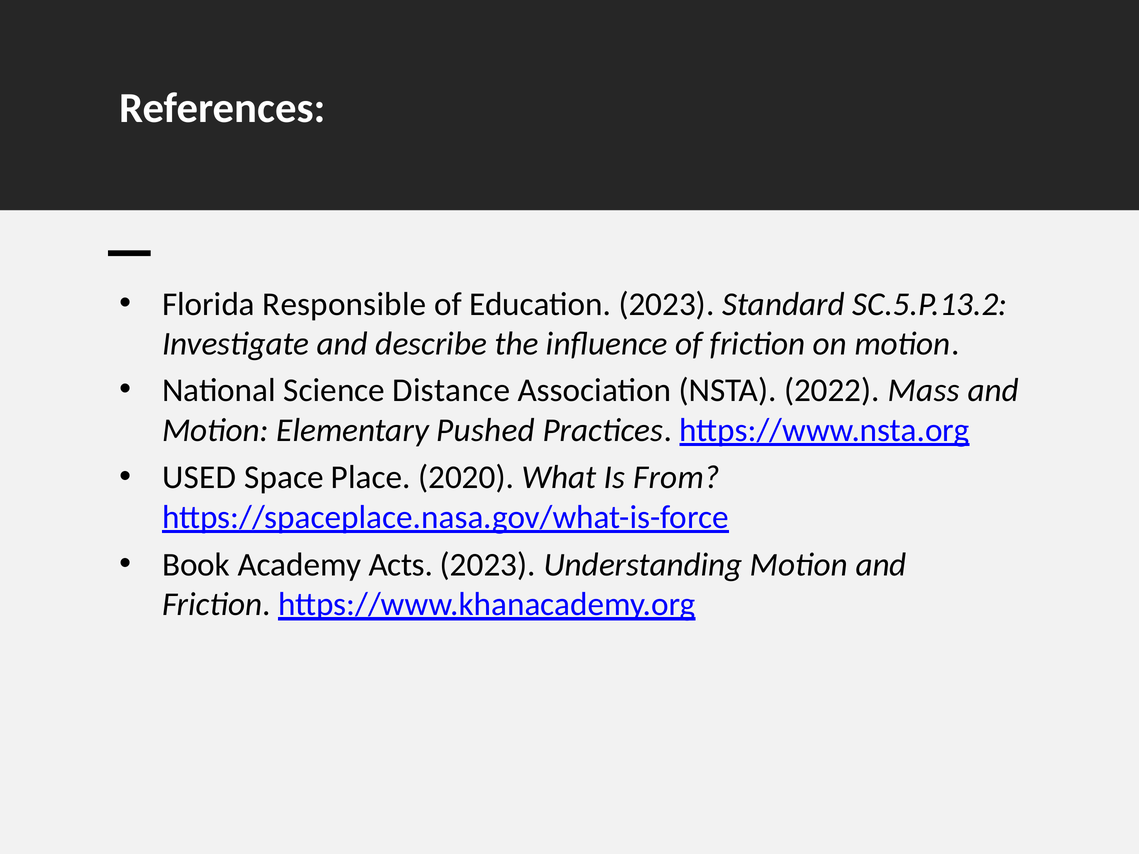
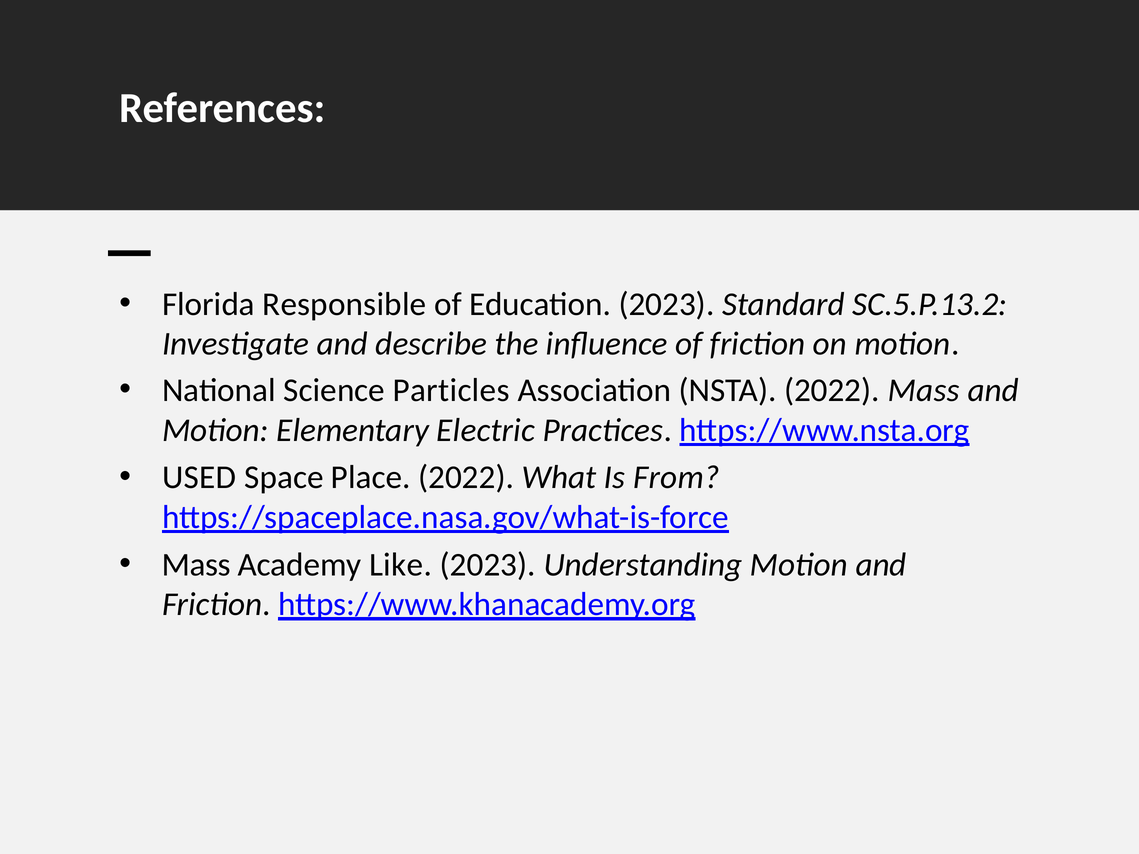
Distance: Distance -> Particles (451, 391)
Pushed: Pushed -> Electric (486, 430)
Place 2020: 2020 -> 2022 (466, 478)
Book: Book -> Mass (196, 565)
Acts: Acts -> Like (400, 565)
